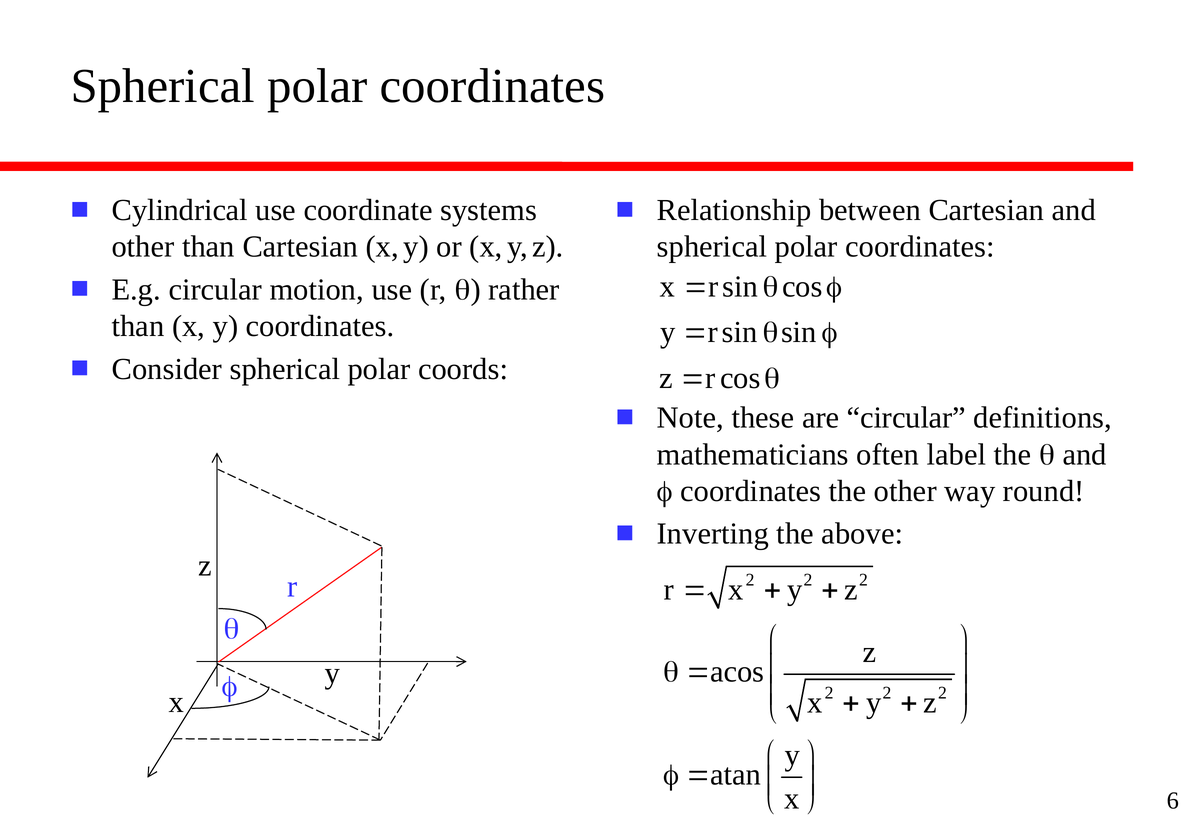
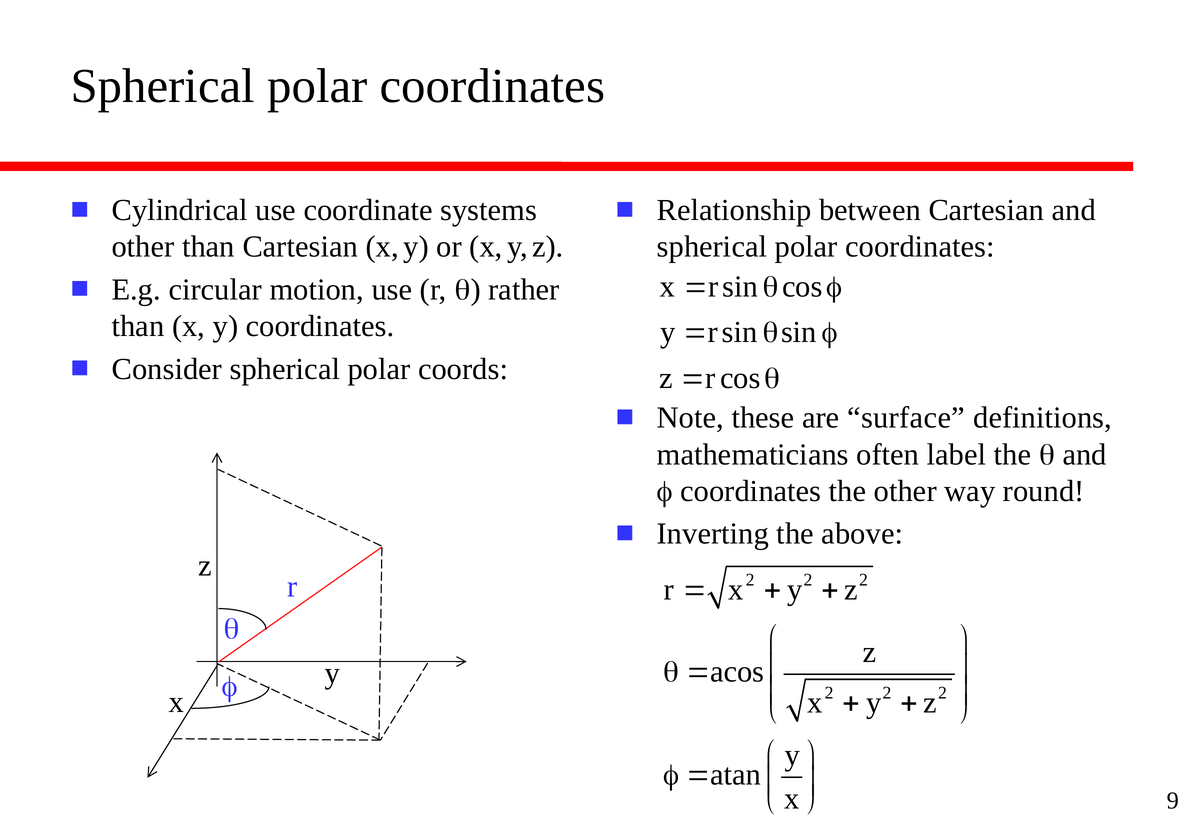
are circular: circular -> surface (906, 418)
6: 6 -> 9 (1173, 801)
